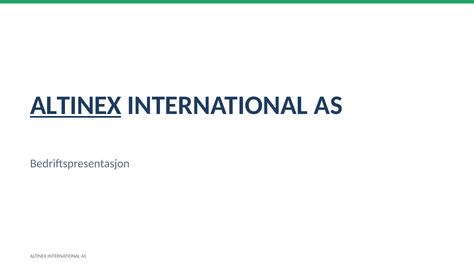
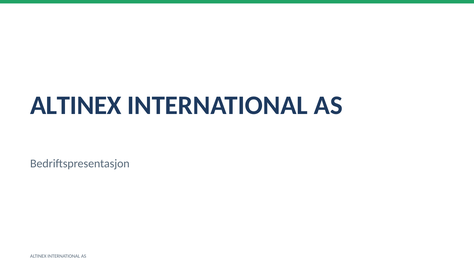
ALTINEX underline: present -> none (76, 105)
